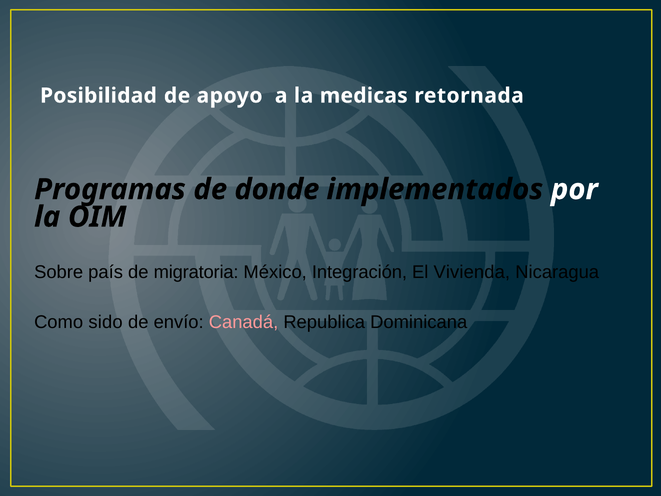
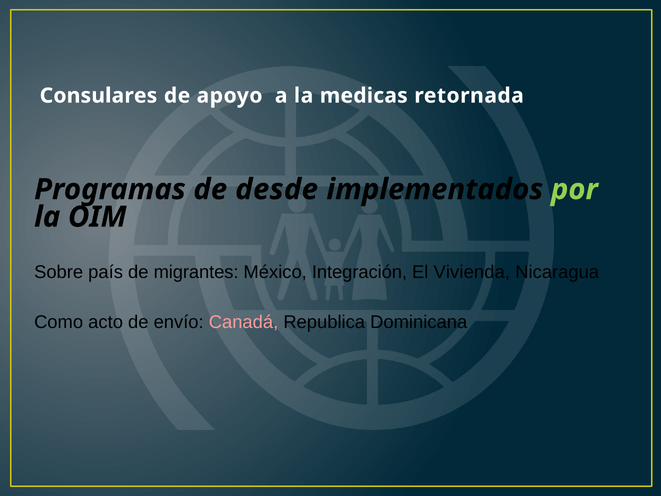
Posibilidad: Posibilidad -> Consulares (98, 96)
donde: donde -> desde (277, 189)
por colour: white -> light green (574, 189)
migratoria: migratoria -> migrantes (196, 272)
sido: sido -> acto (106, 322)
